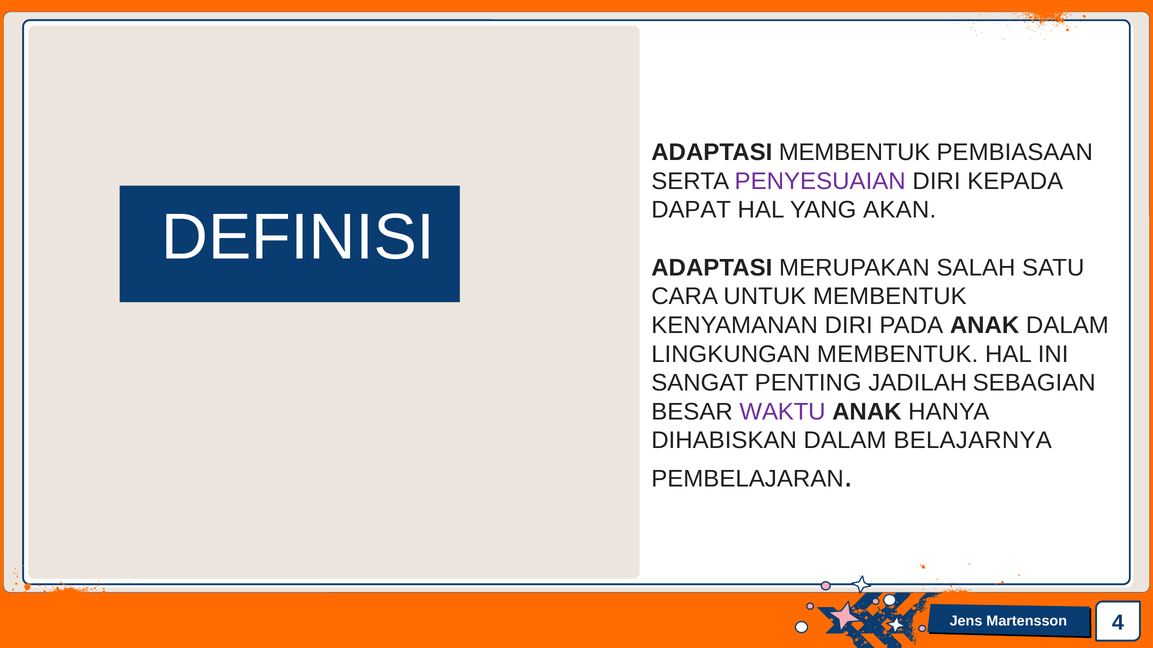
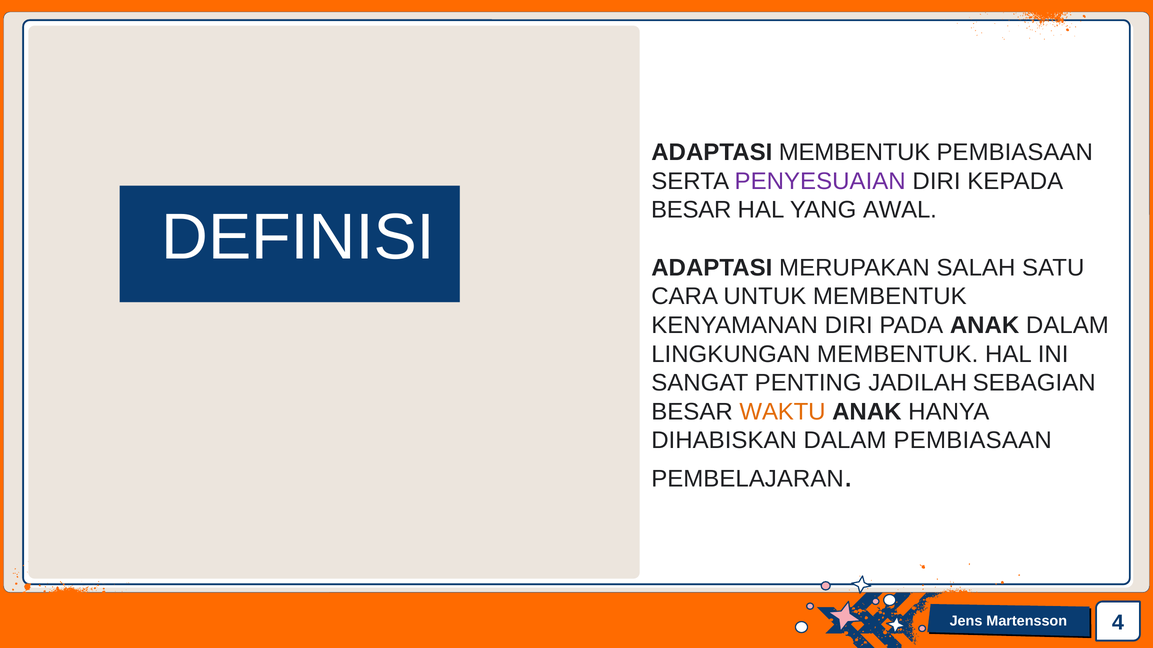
DAPAT: DAPAT -> BESAR (691, 210)
AKAN: AKAN -> AWAL (900, 210)
WAKTU colour: purple -> orange (783, 412)
DALAM BELAJARNYA: BELAJARNYA -> PEMBIASAAN (973, 441)
